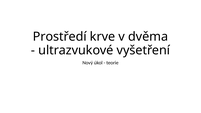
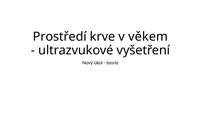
dvěma: dvěma -> věkem (148, 37)
